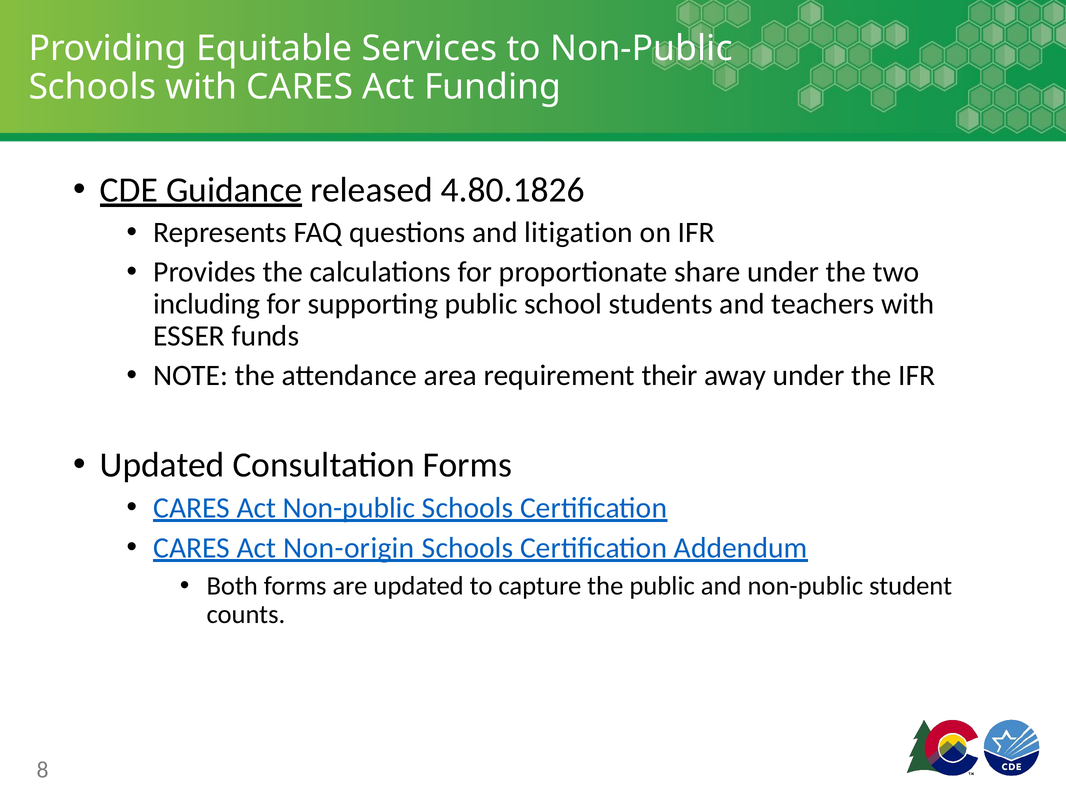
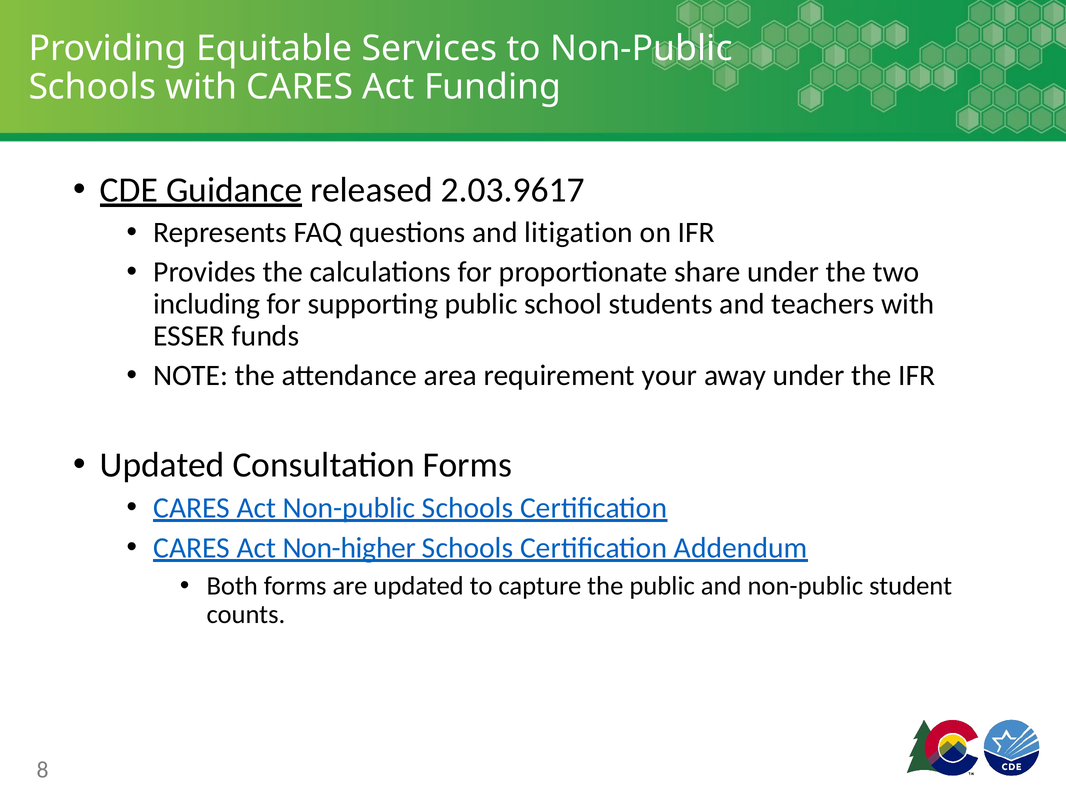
4.80.1826: 4.80.1826 -> 2.03.9617 (513, 190)
their: their -> your (669, 376)
Non-origin: Non-origin -> Non-higher (349, 548)
